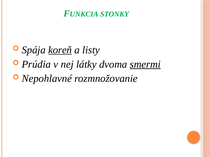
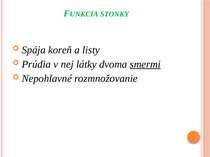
koreň underline: present -> none (60, 50)
